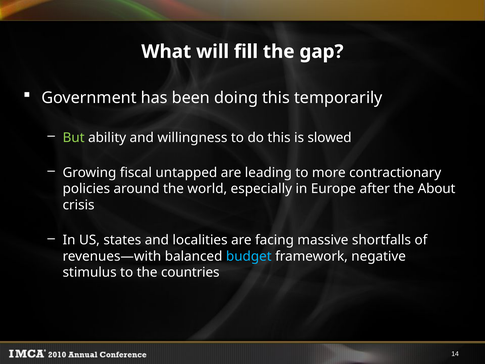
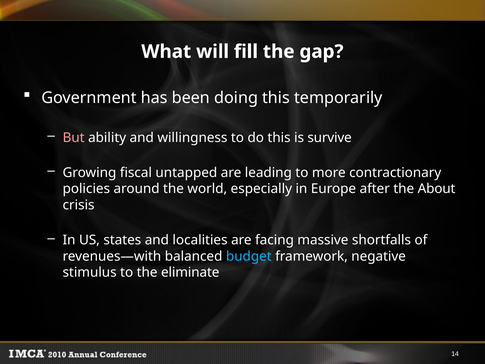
But colour: light green -> pink (74, 137)
slowed: slowed -> survive (330, 137)
countries: countries -> eliminate (190, 272)
